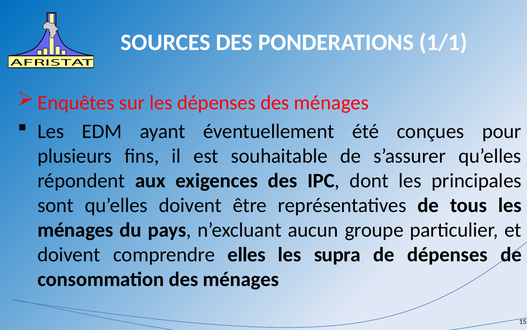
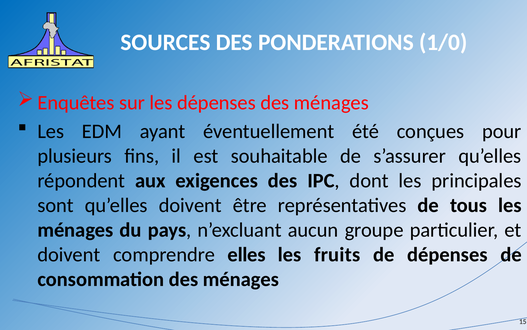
1/1: 1/1 -> 1/0 (443, 42)
supra: supra -> fruits (337, 254)
